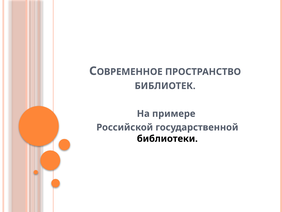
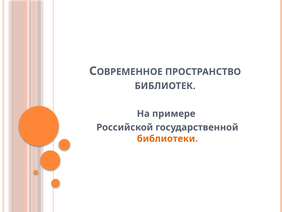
библиотеки colour: black -> orange (167, 138)
